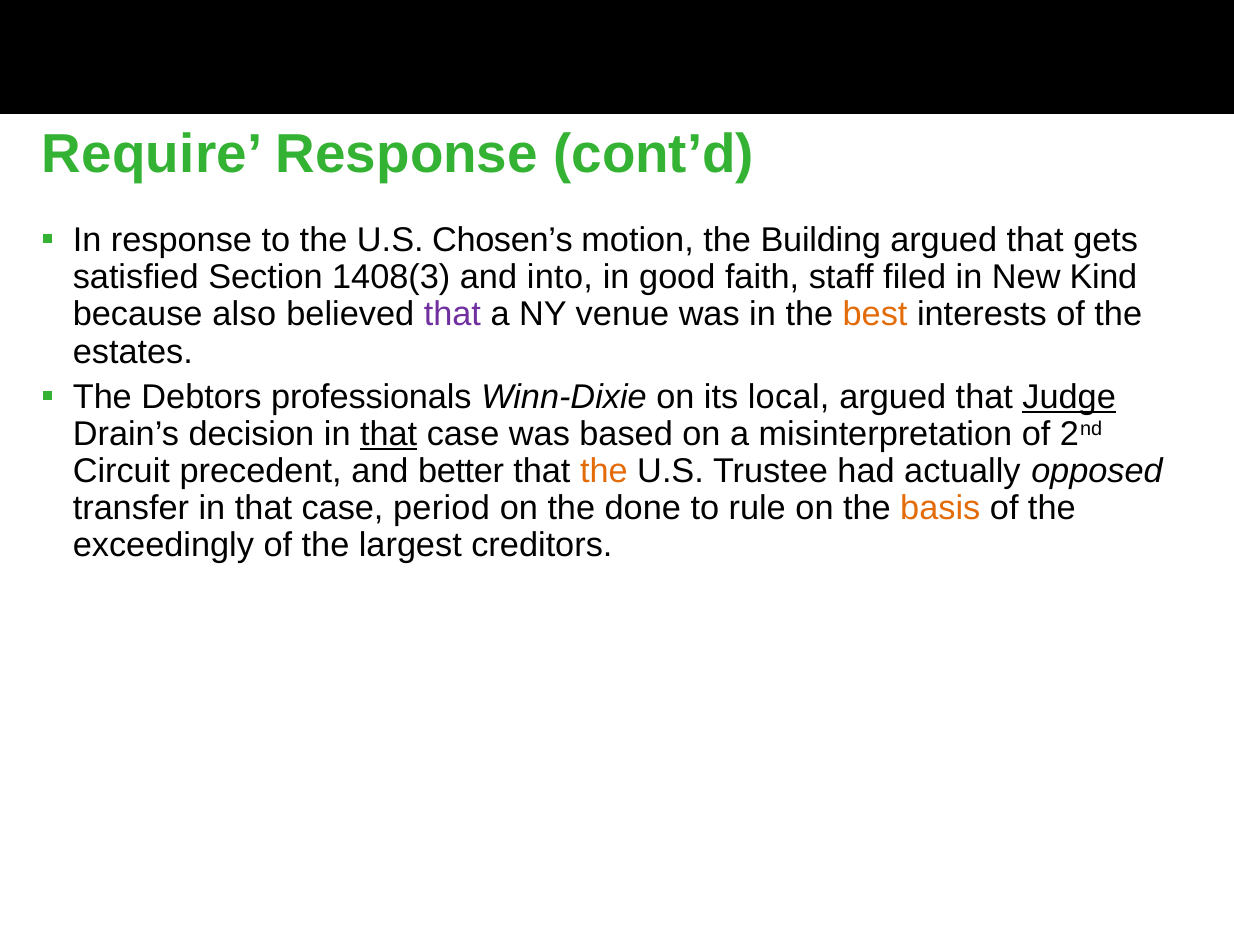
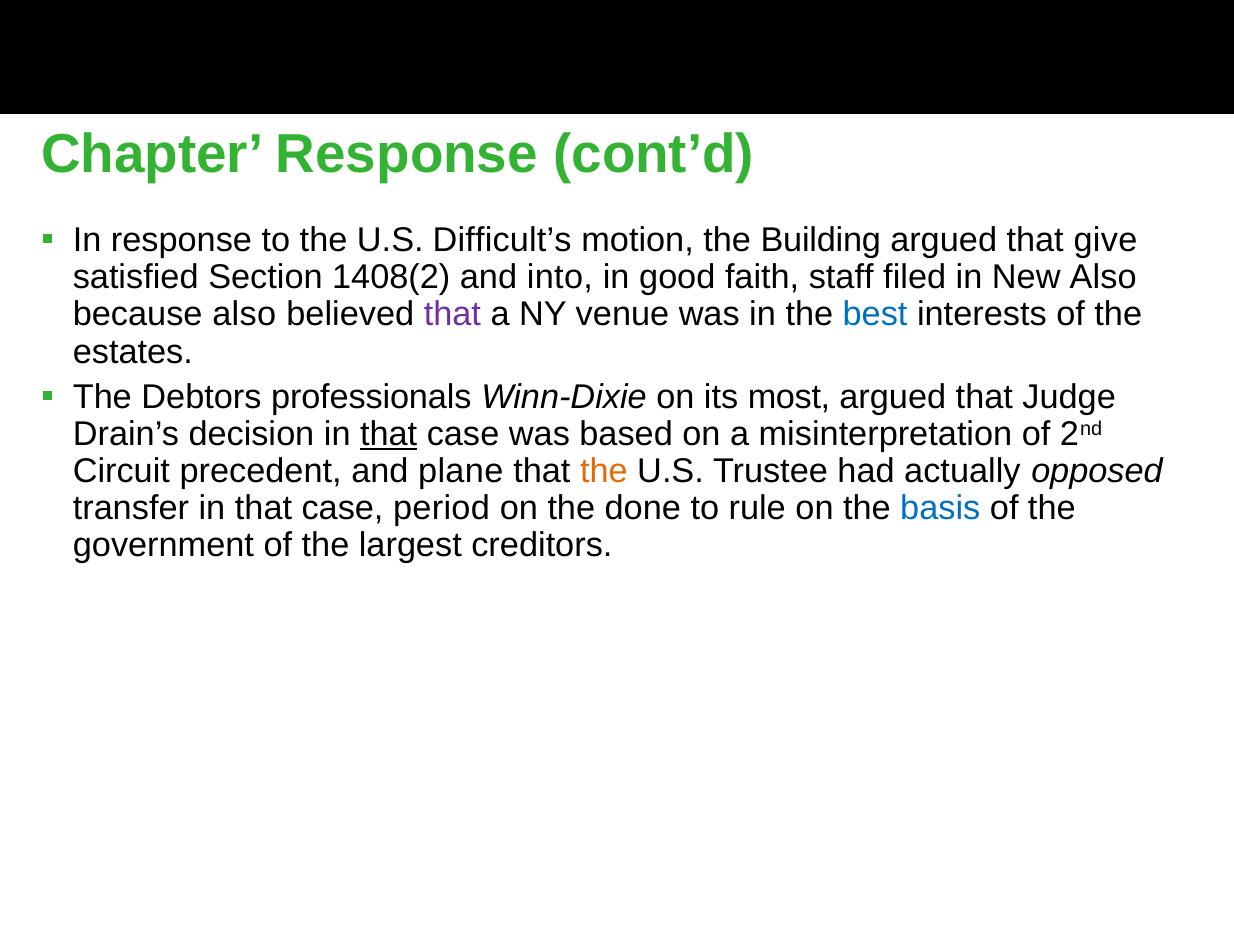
Require: Require -> Chapter (152, 154)
Chosen’s: Chosen’s -> Difficult’s (502, 240)
gets: gets -> give (1106, 240)
1408(3: 1408(3 -> 1408(2 (391, 277)
New Kind: Kind -> Also (1103, 277)
best colour: orange -> blue (875, 314)
local: local -> most (789, 397)
Judge underline: present -> none (1069, 397)
better: better -> plane (461, 471)
basis colour: orange -> blue (940, 508)
exceedingly: exceedingly -> government (163, 545)
